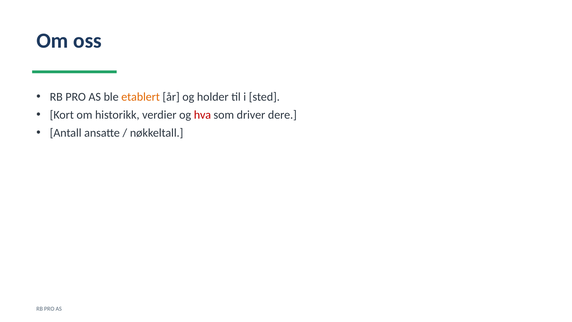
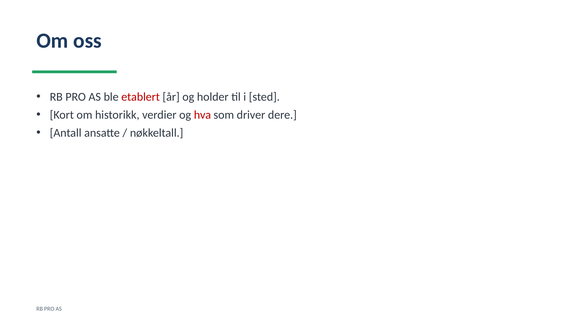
etablert colour: orange -> red (141, 97)
